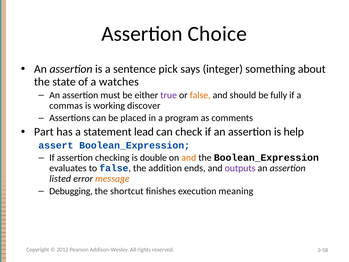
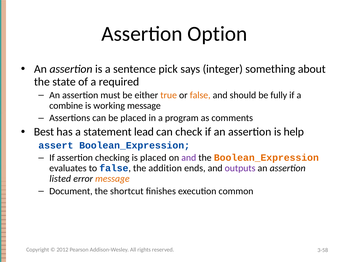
Choice: Choice -> Option (217, 34)
watches: watches -> required (119, 82)
true colour: purple -> orange (169, 95)
commas: commas -> combine (66, 106)
working discover: discover -> message (144, 106)
Part: Part -> Best (44, 132)
is double: double -> placed (153, 158)
and colour: orange -> purple (189, 158)
Boolean_Expression colour: black -> orange (266, 158)
Debugging: Debugging -> Document (71, 191)
meaning: meaning -> common (236, 191)
